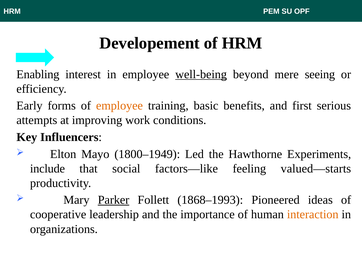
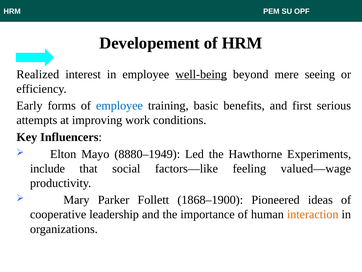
Enabling: Enabling -> Realized (38, 74)
employee colour: orange -> blue (119, 106)
1800–1949: 1800–1949 -> 8880–1949 (147, 154)
valued—starts: valued—starts -> valued—wage (316, 168)
Parker underline: present -> none (114, 200)
1868–1993: 1868–1993 -> 1868–1900 (210, 200)
